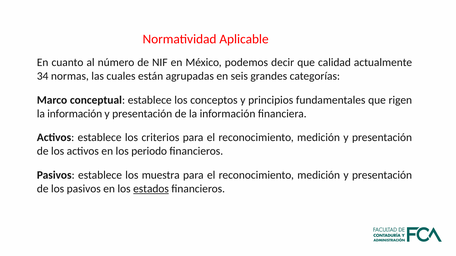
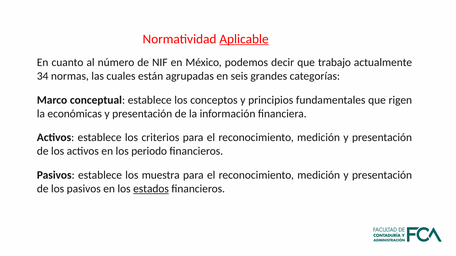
Aplicable underline: none -> present (244, 39)
calidad: calidad -> trabajo (334, 63)
información: información -> económicas (75, 114)
